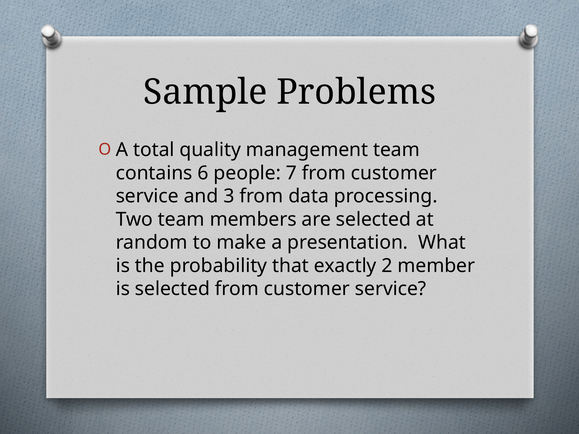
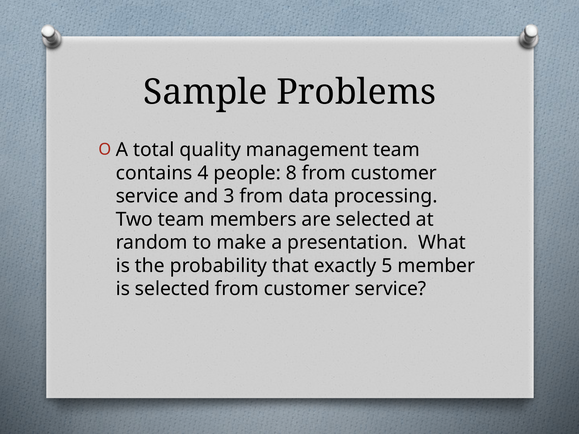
6: 6 -> 4 (203, 173)
7: 7 -> 8 (291, 173)
2: 2 -> 5 (387, 266)
